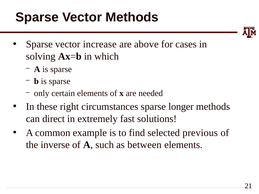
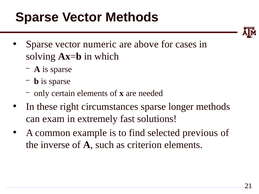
increase: increase -> numeric (100, 44)
direct: direct -> exam (53, 119)
between: between -> criterion (144, 145)
